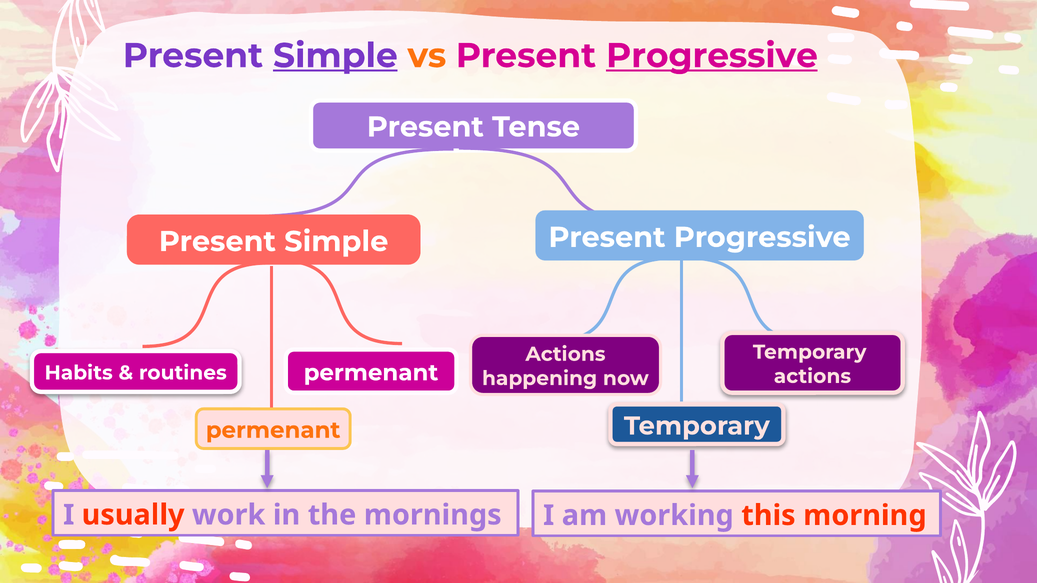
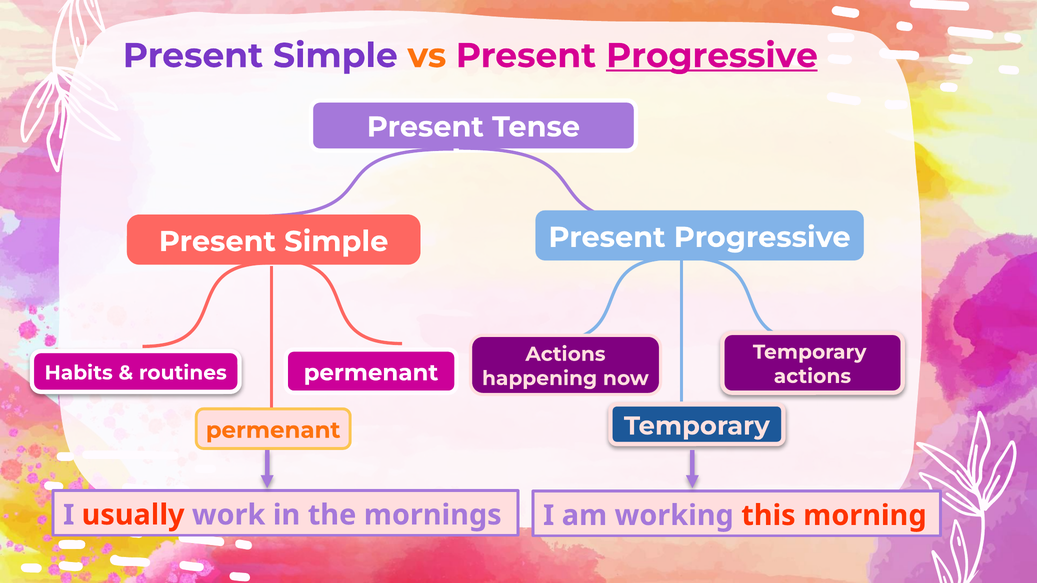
Simple underline: present -> none (335, 56)
